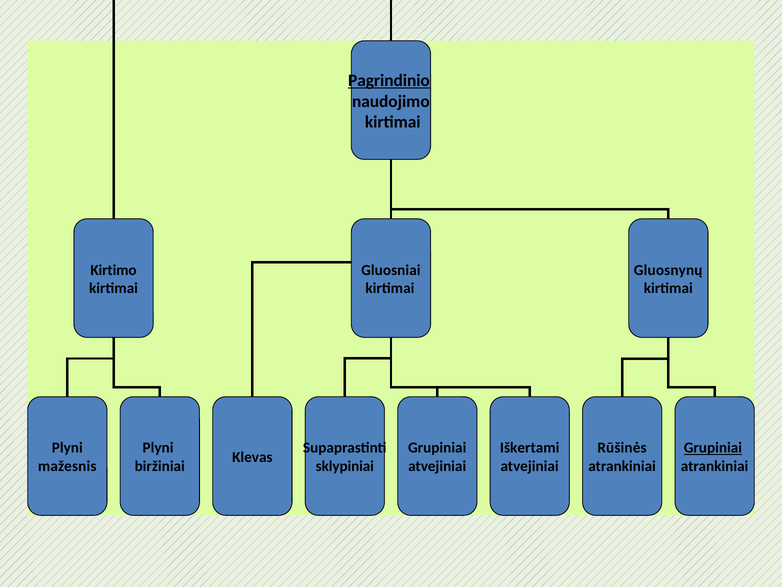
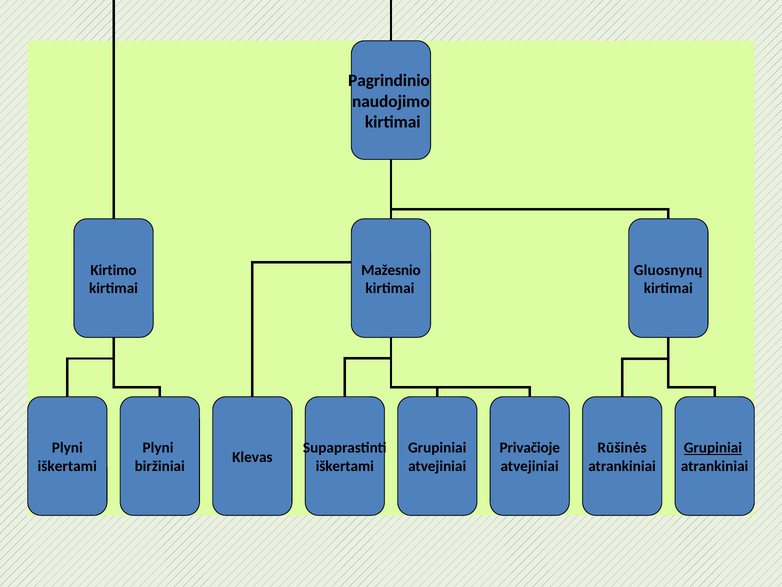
Pagrindinio underline: present -> none (389, 80)
Gluosniai: Gluosniai -> Mažesnio (391, 270)
Iškertami: Iškertami -> Privačioje (530, 448)
mažesnis: mažesnis -> iškertami (67, 466)
sklypiniai: sklypiniai -> iškertami (345, 466)
